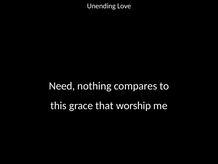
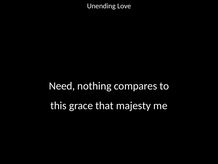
worship: worship -> majesty (133, 105)
